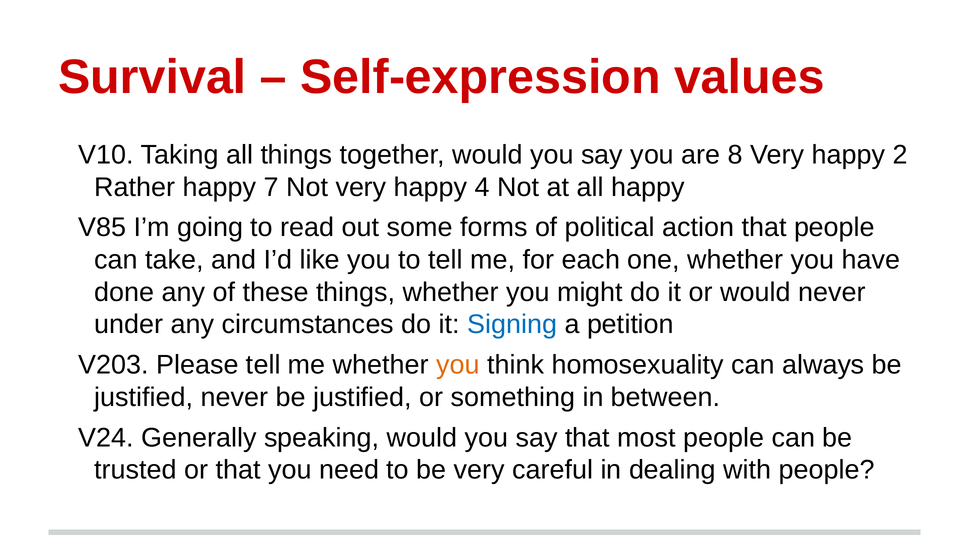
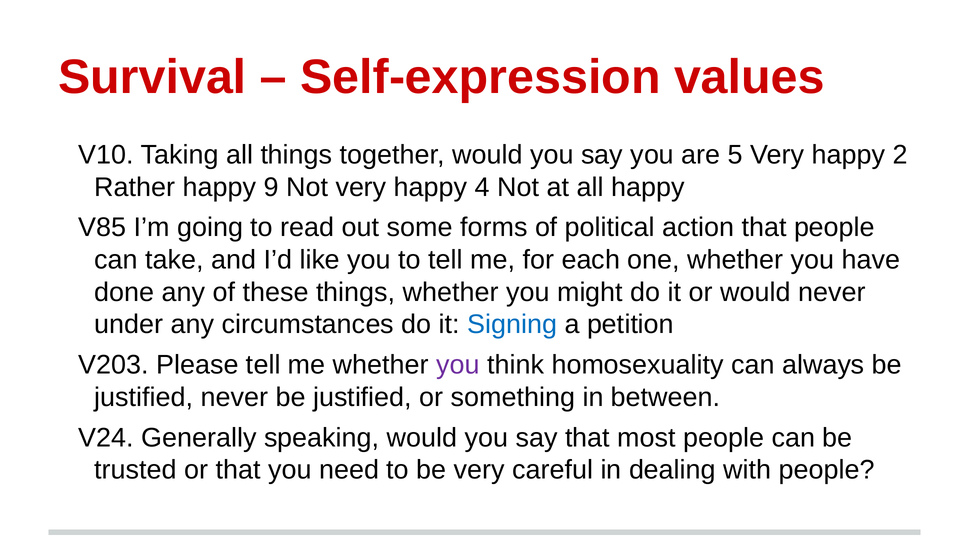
8: 8 -> 5 (735, 155)
7: 7 -> 9 (271, 187)
you colour: orange -> purple (458, 365)
